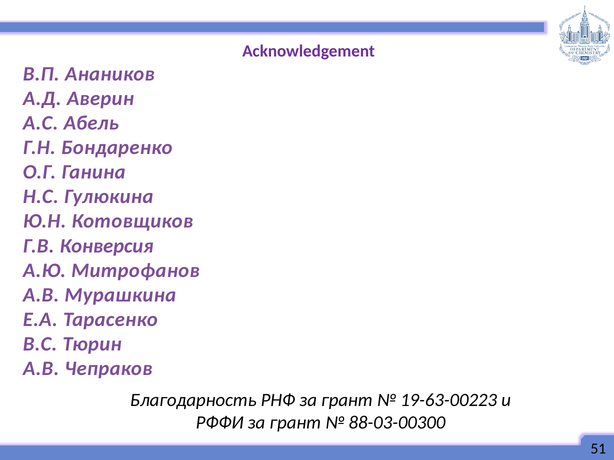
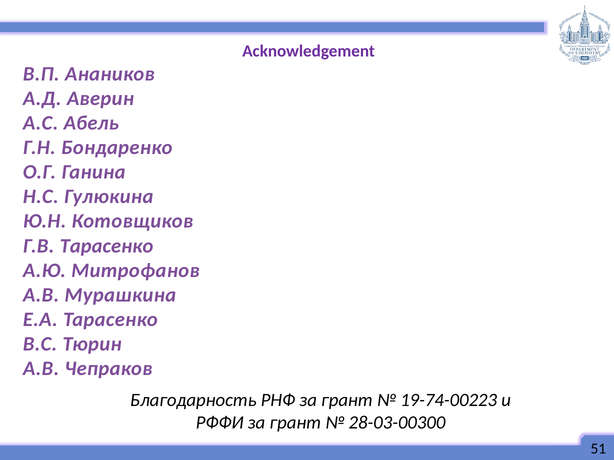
Г.В Конверсия: Конверсия -> Тарасенко (107, 246)
19-63-00223: 19-63-00223 -> 19-74-00223 (449, 401)
88-03-00300: 88-03-00300 -> 28-03-00300 (397, 423)
